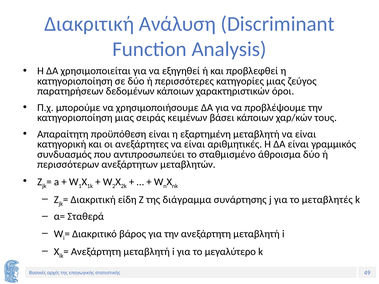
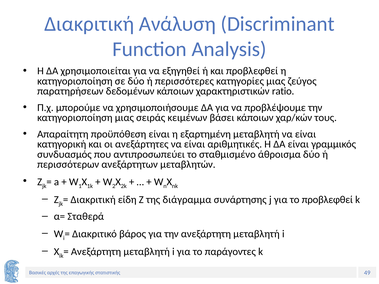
όροι: όροι -> ratio (283, 91)
το μεταβλητές: μεταβλητές -> προβλεφθεί (327, 200)
μεγαλύτερο: μεγαλύτερο -> παράγοντες (230, 252)
